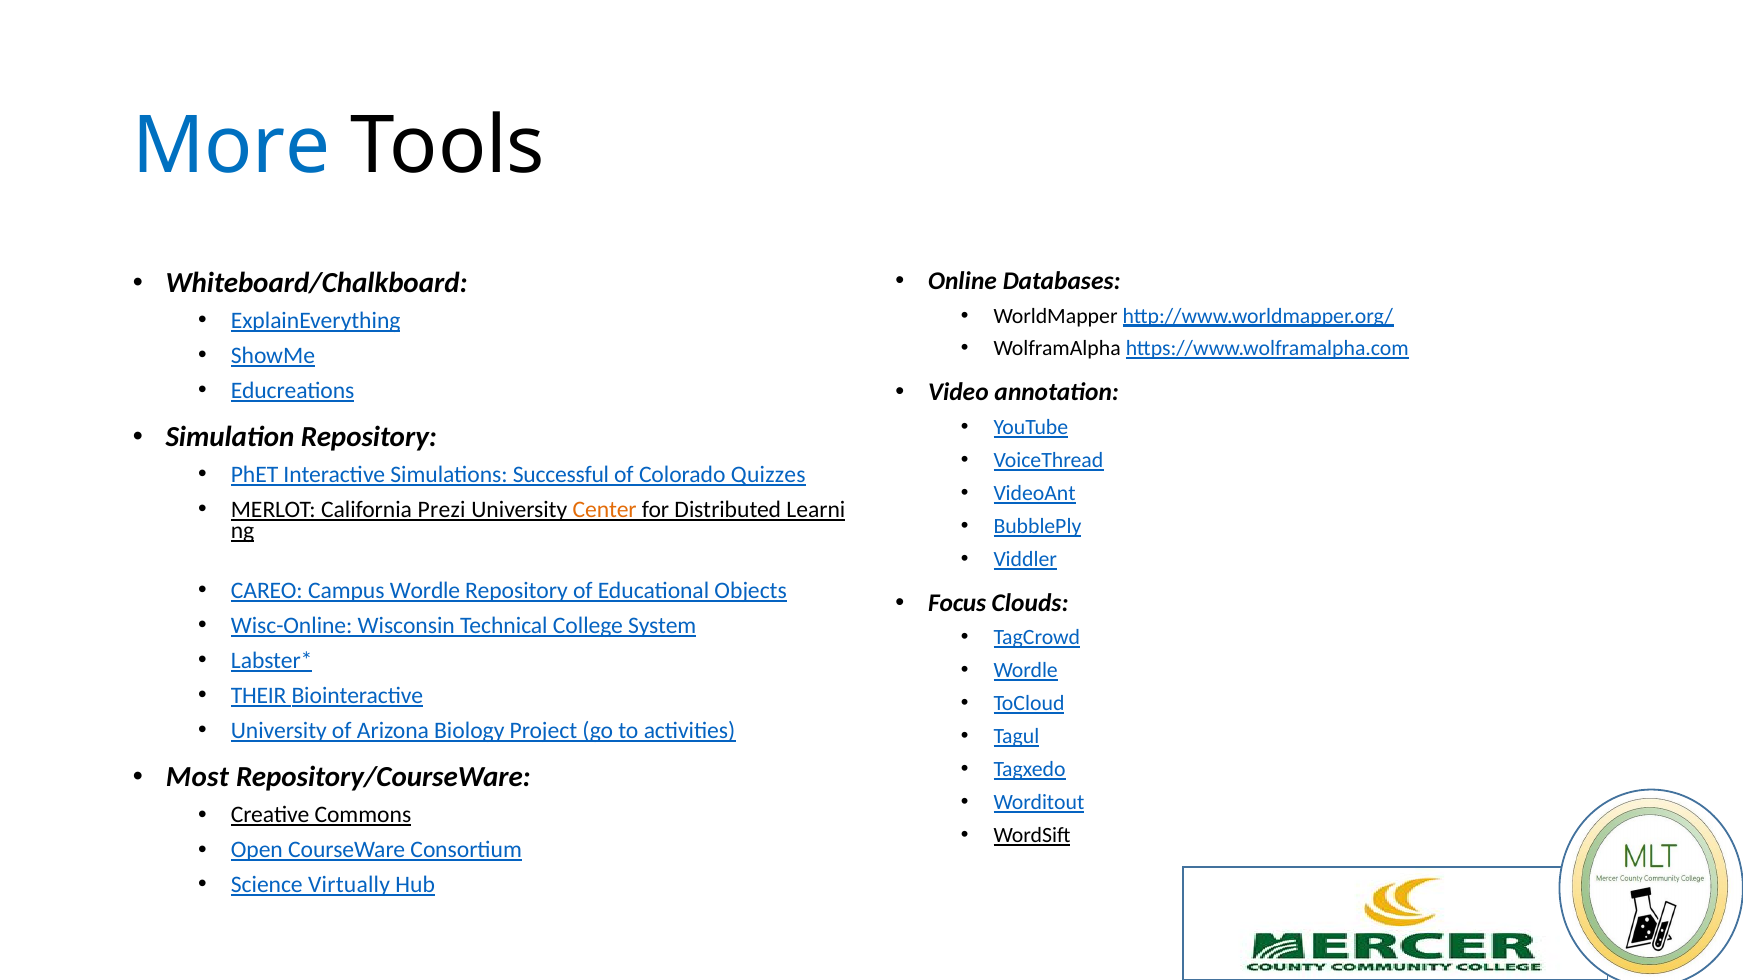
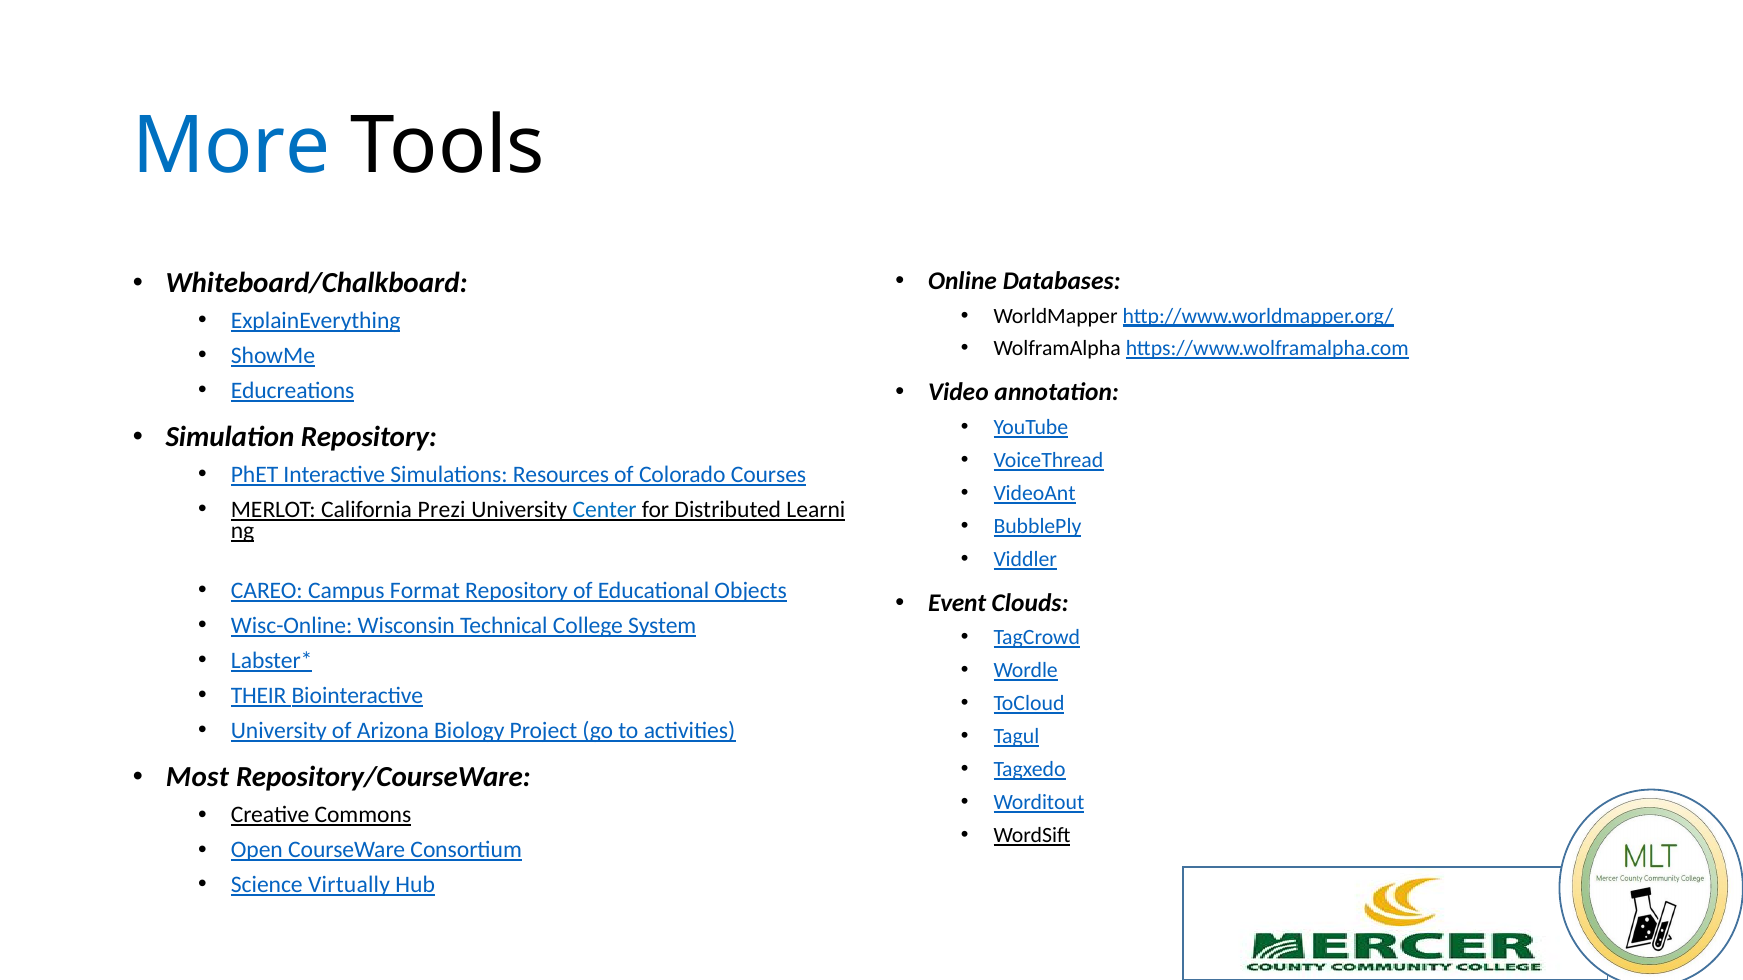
Successful: Successful -> Resources (561, 475)
Quizzes: Quizzes -> Courses (768, 475)
Center colour: orange -> blue (605, 510)
Campus Wordle: Wordle -> Format (425, 591)
Focus: Focus -> Event (957, 603)
